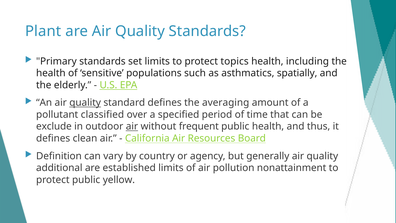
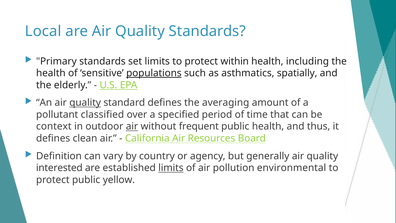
Plant: Plant -> Local (43, 31)
topics: topics -> within (235, 61)
populations underline: none -> present (154, 73)
exclude: exclude -> context (54, 126)
additional: additional -> interested (59, 168)
limits underline: none -> present (171, 168)
nonattainment: nonattainment -> environmental (292, 168)
